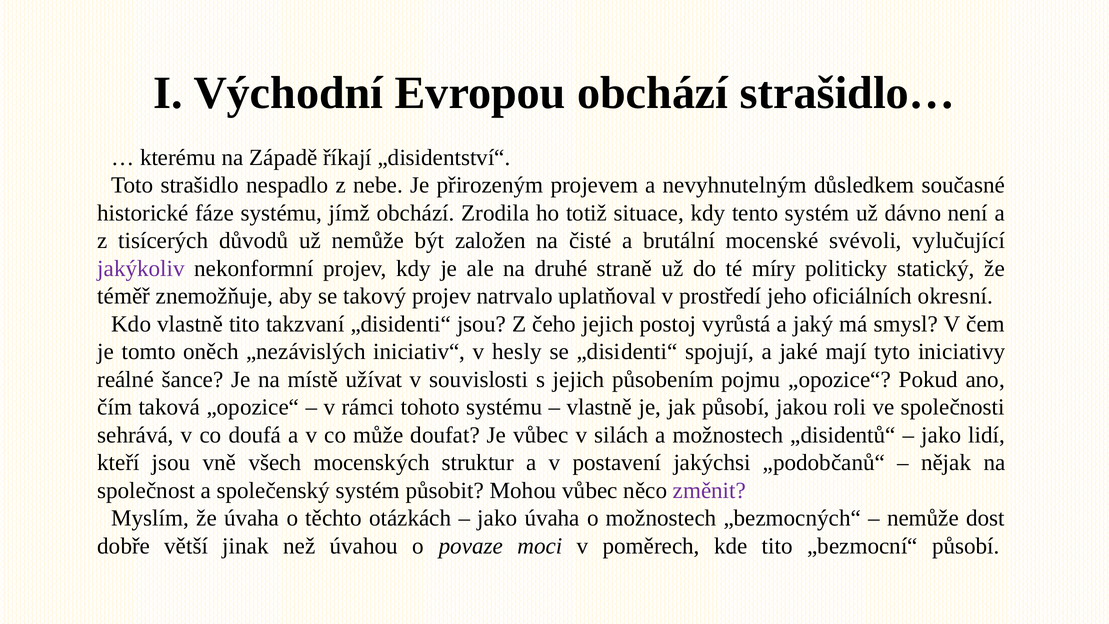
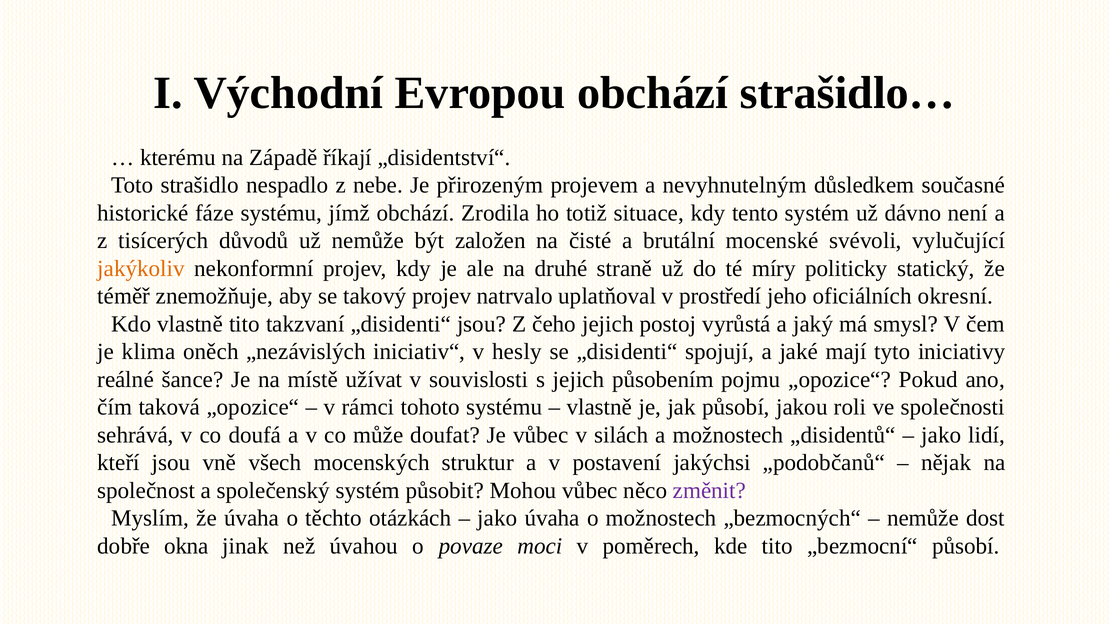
jakýkoliv colour: purple -> orange (141, 268)
tomto: tomto -> klima (149, 352)
větší: větší -> okna (186, 546)
